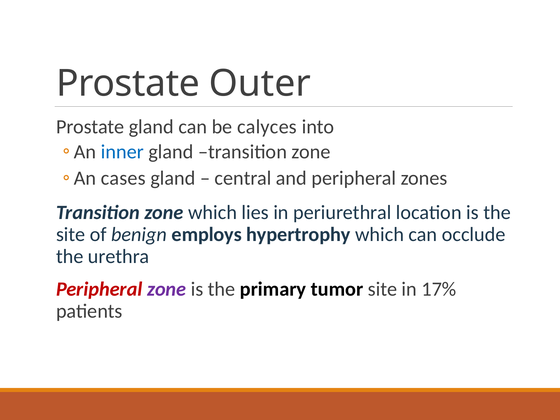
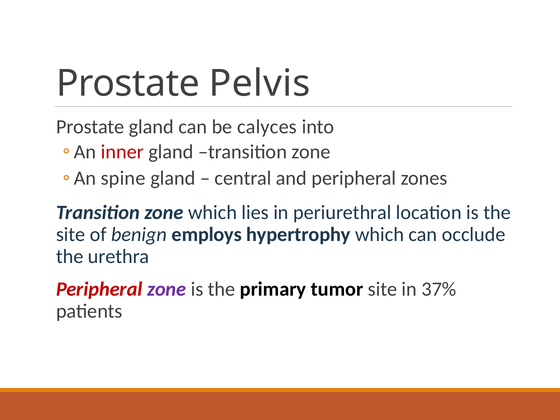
Outer: Outer -> Pelvis (260, 84)
inner colour: blue -> red (122, 152)
cases: cases -> spine (123, 178)
17%: 17% -> 37% (439, 289)
